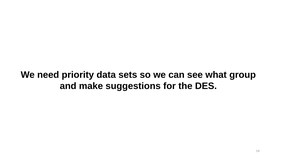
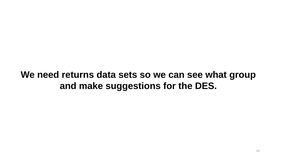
priority: priority -> returns (78, 75)
